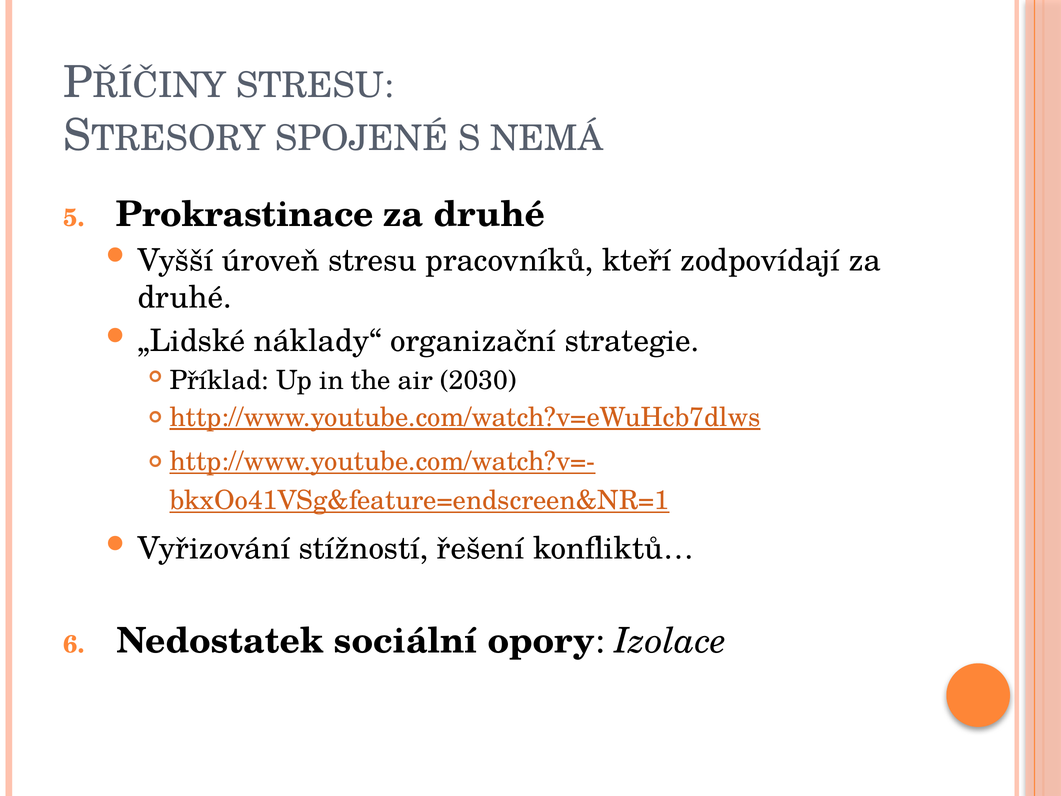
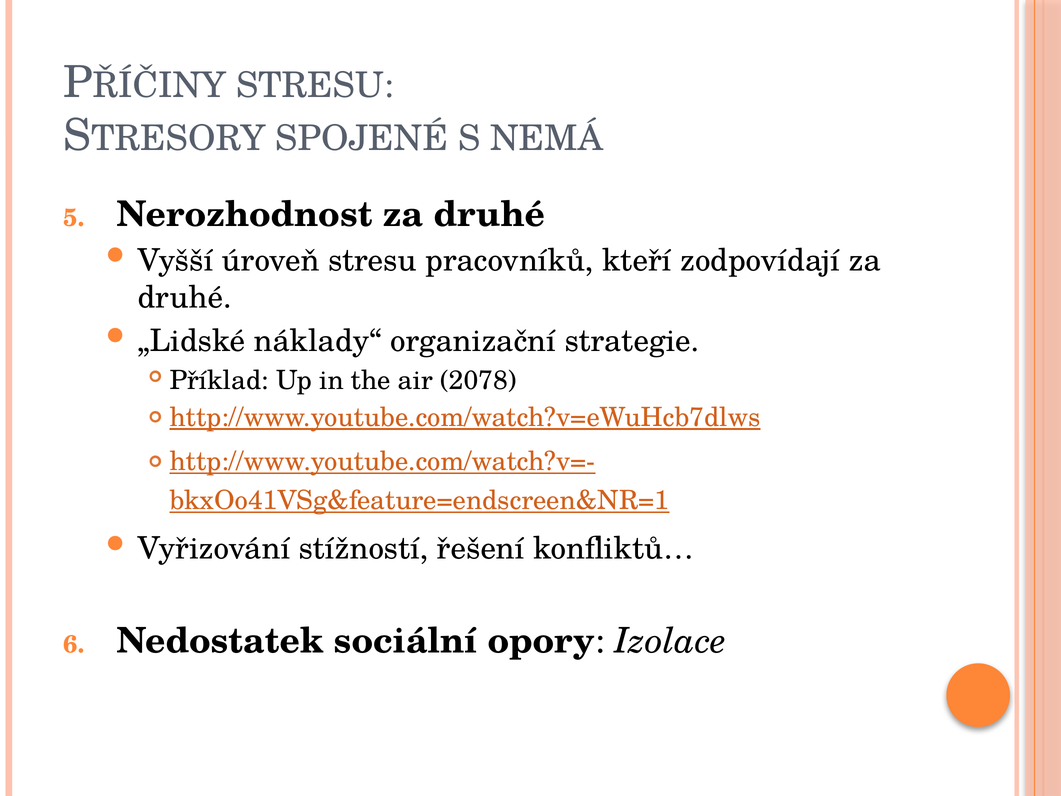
Prokrastinace: Prokrastinace -> Nerozhodnost (245, 215)
2030: 2030 -> 2078 (478, 380)
